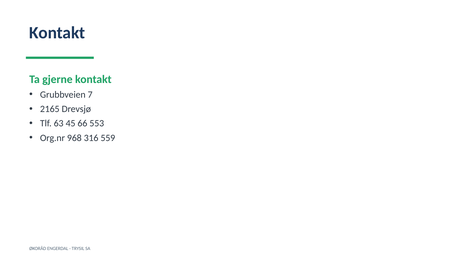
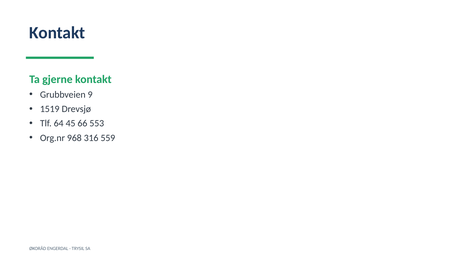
7: 7 -> 9 (90, 95)
2165: 2165 -> 1519 (50, 109)
63: 63 -> 64 (59, 123)
